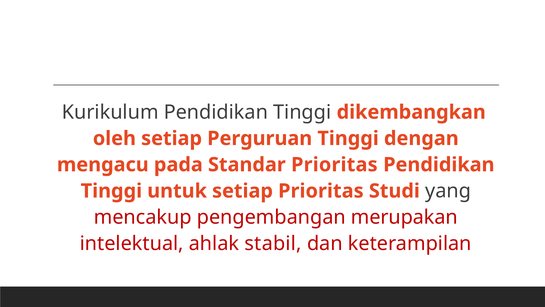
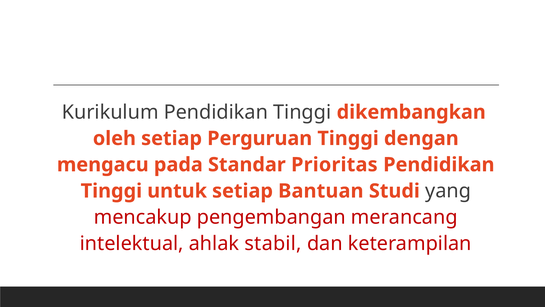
setiap Prioritas: Prioritas -> Bantuan (321, 191)
merupakan: merupakan -> merancang (404, 217)
